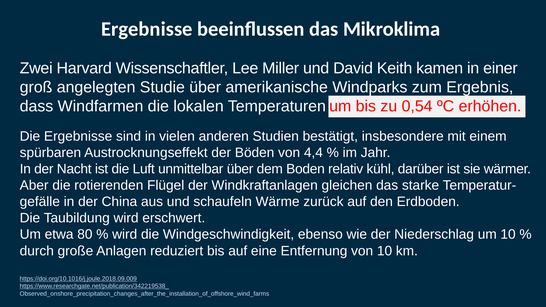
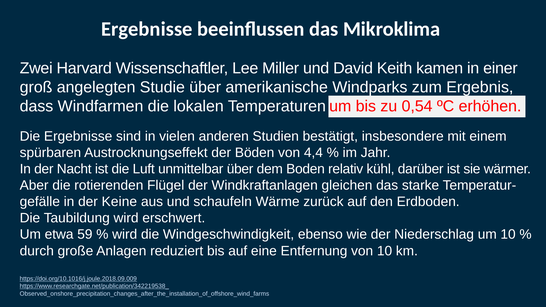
China: China -> Keine (119, 202)
80: 80 -> 59 (85, 235)
